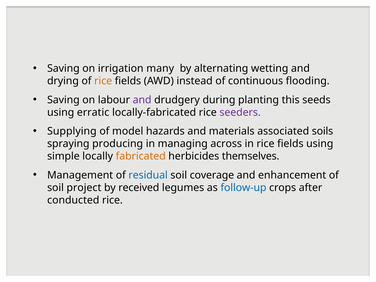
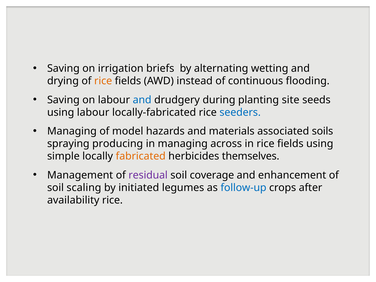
many: many -> briefs (160, 68)
and colour: purple -> blue (142, 100)
this: this -> site (291, 100)
using erratic: erratic -> labour (93, 112)
seeders colour: purple -> blue (240, 112)
Supplying: Supplying -> Managing (72, 131)
residual colour: blue -> purple (148, 175)
project: project -> scaling (84, 188)
received: received -> initiated (139, 188)
conducted: conducted -> availability (73, 200)
